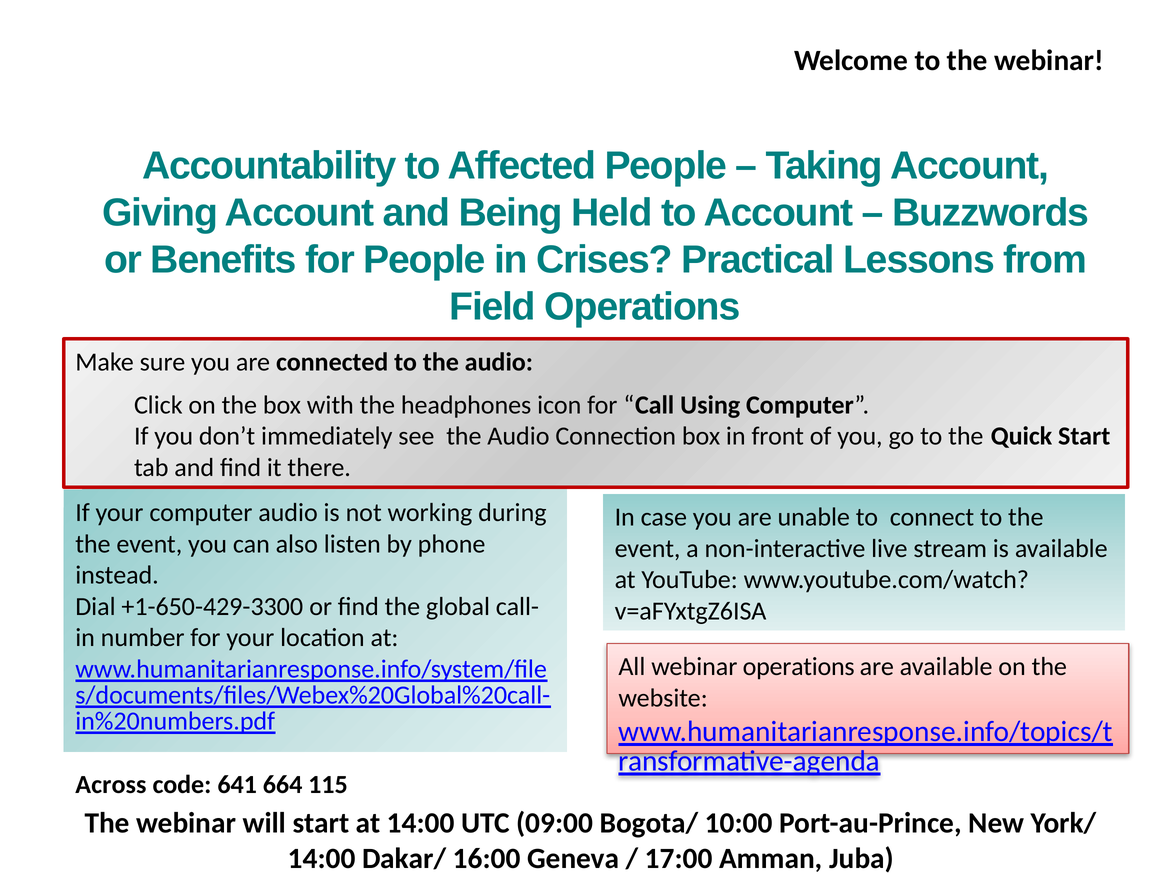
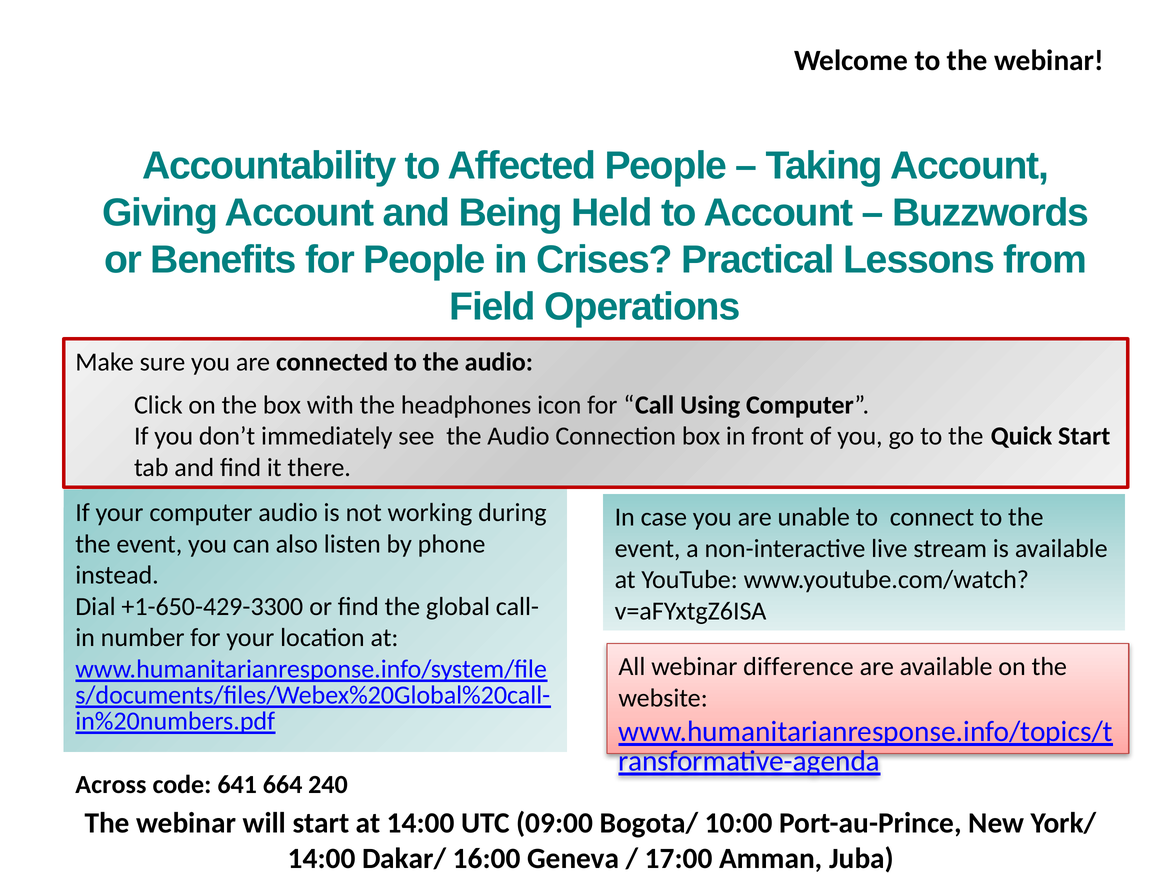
webinar operations: operations -> difference (798, 667)
115: 115 -> 240 (328, 785)
